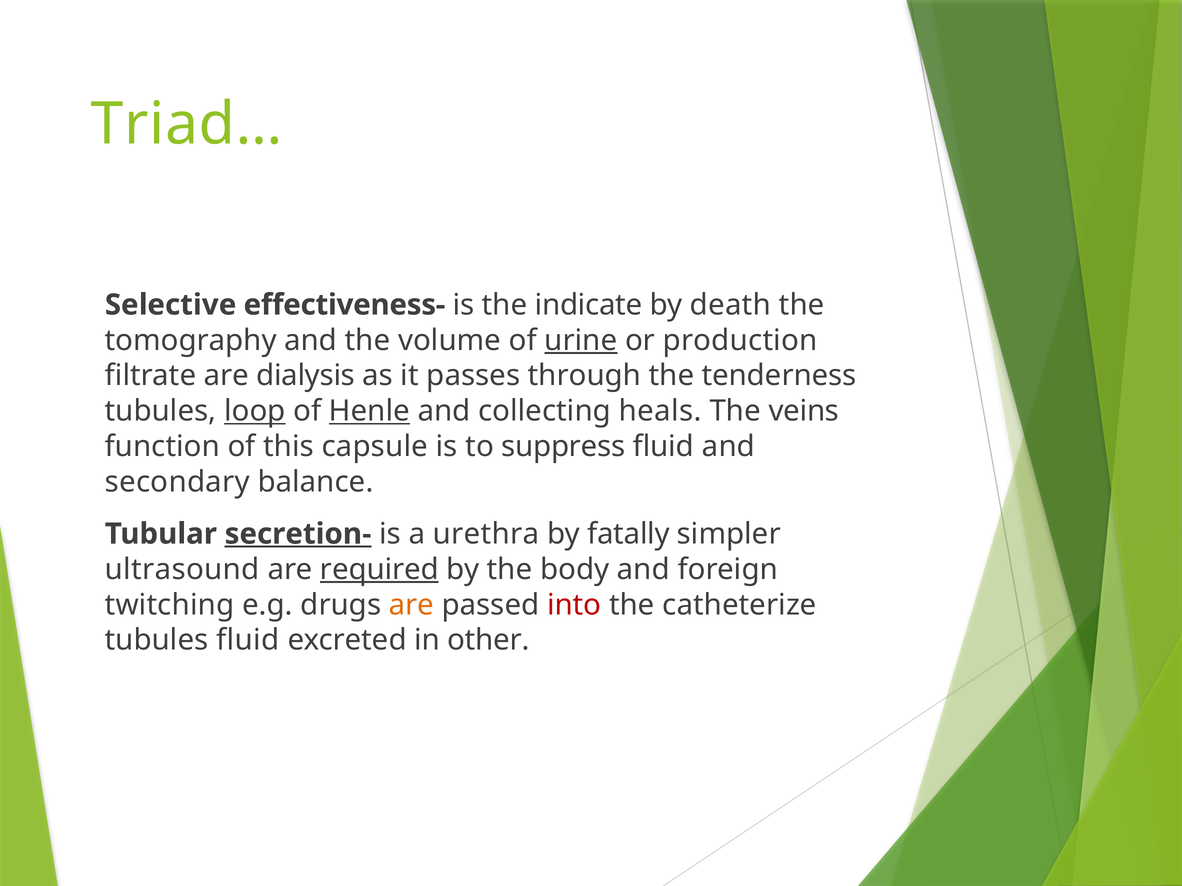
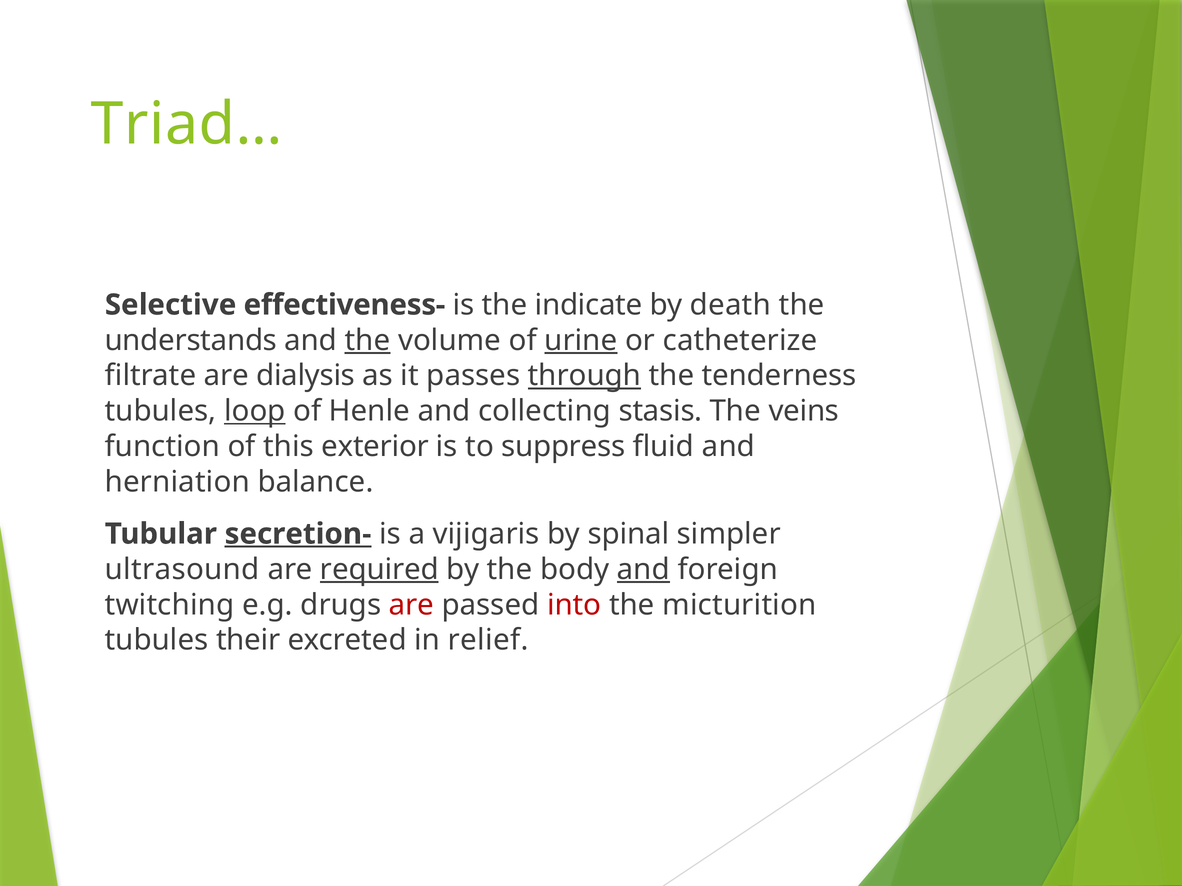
tomography: tomography -> understands (191, 340)
the underline: none -> present (368, 340)
production: production -> catheterize (740, 340)
through underline: none -> present (584, 376)
Henle underline: present -> none (369, 411)
heals: heals -> stasis (661, 411)
capsule: capsule -> exterior (375, 447)
secondary: secondary -> herniation (177, 482)
urethra: urethra -> vijigaris (486, 534)
fatally: fatally -> spinal (628, 534)
and underline: none -> present (643, 570)
are colour: orange -> red (411, 605)
catheterize: catheterize -> micturition (739, 605)
tubules fluid: fluid -> their (248, 641)
other: other -> relief (488, 641)
